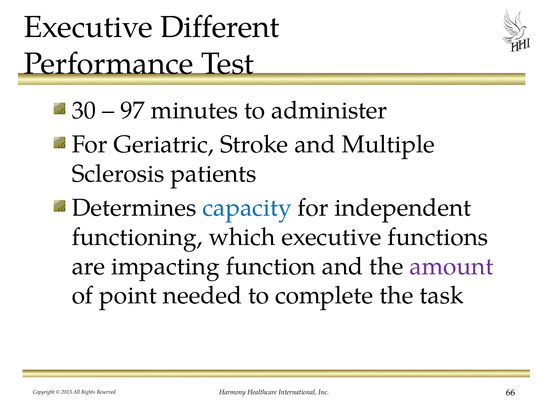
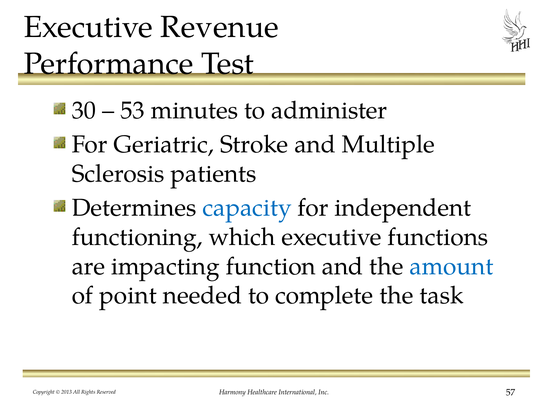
Different: Different -> Revenue (220, 27)
97: 97 -> 53 (133, 110)
amount colour: purple -> blue (451, 266)
66: 66 -> 57 (511, 392)
